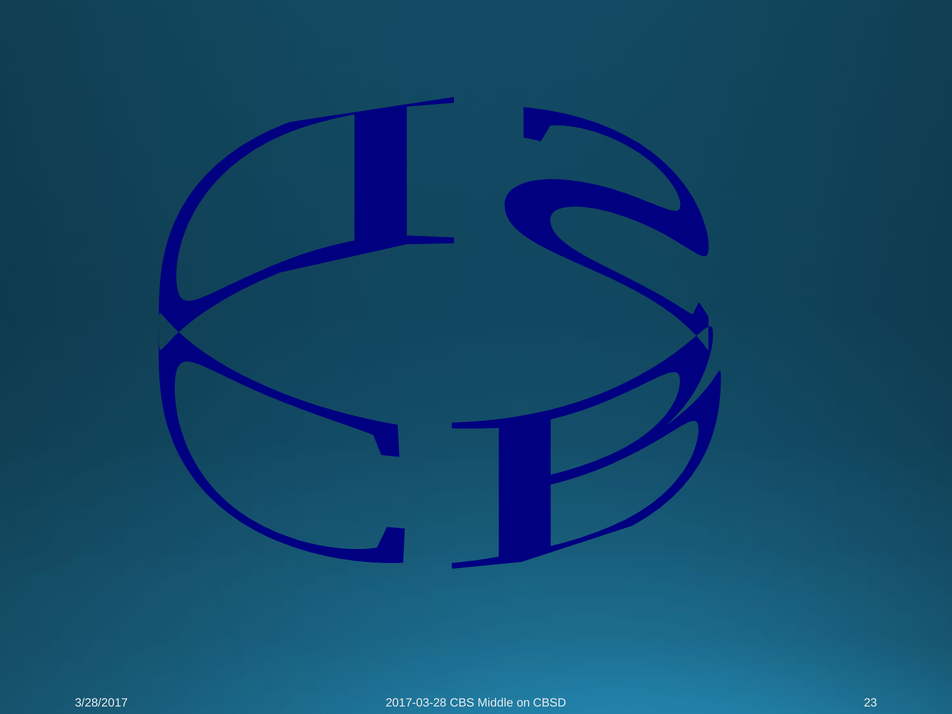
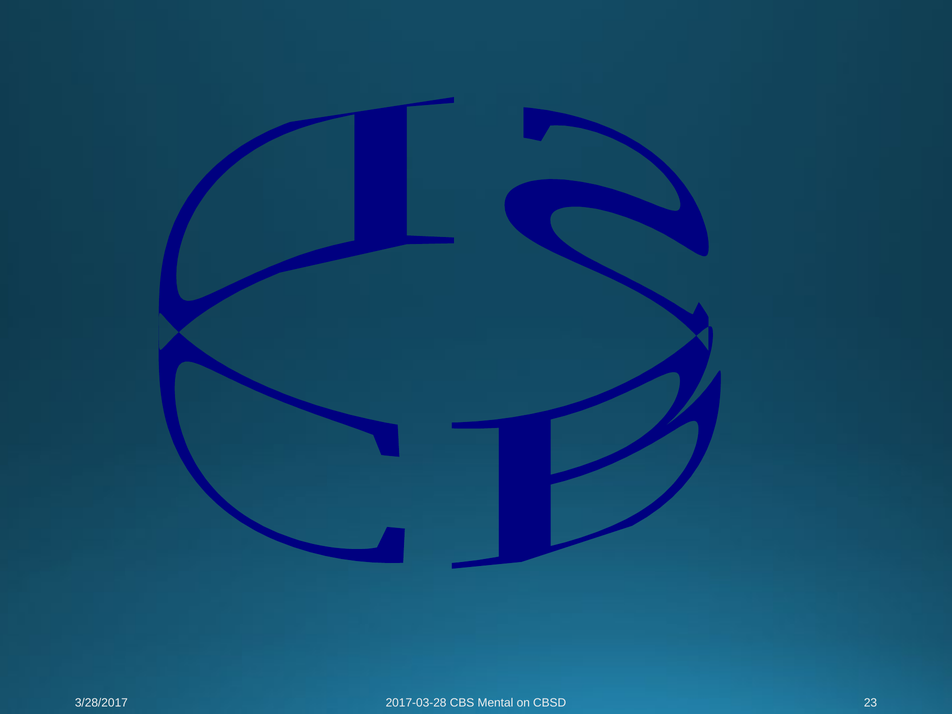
Middle: Middle -> Mental (495, 703)
